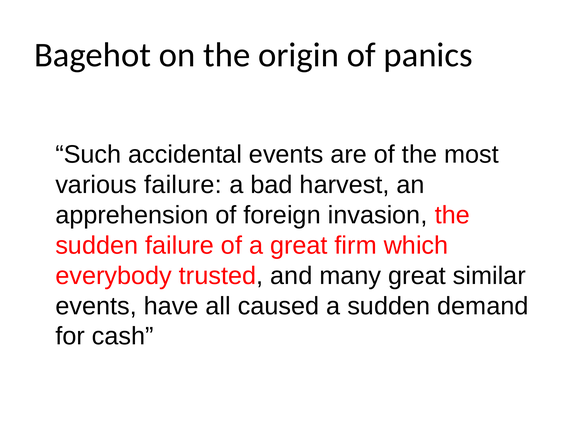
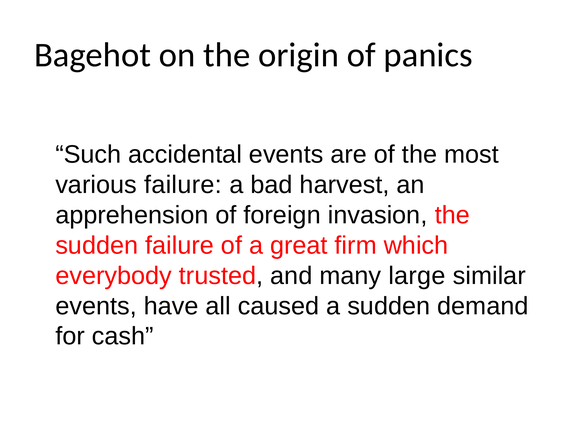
many great: great -> large (417, 276)
